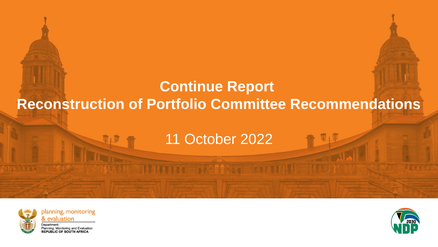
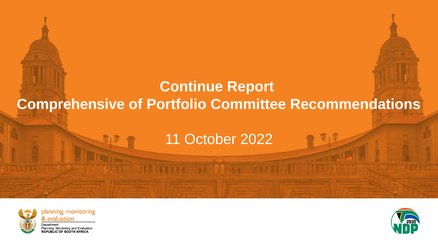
Reconstruction: Reconstruction -> Comprehensive (71, 104)
